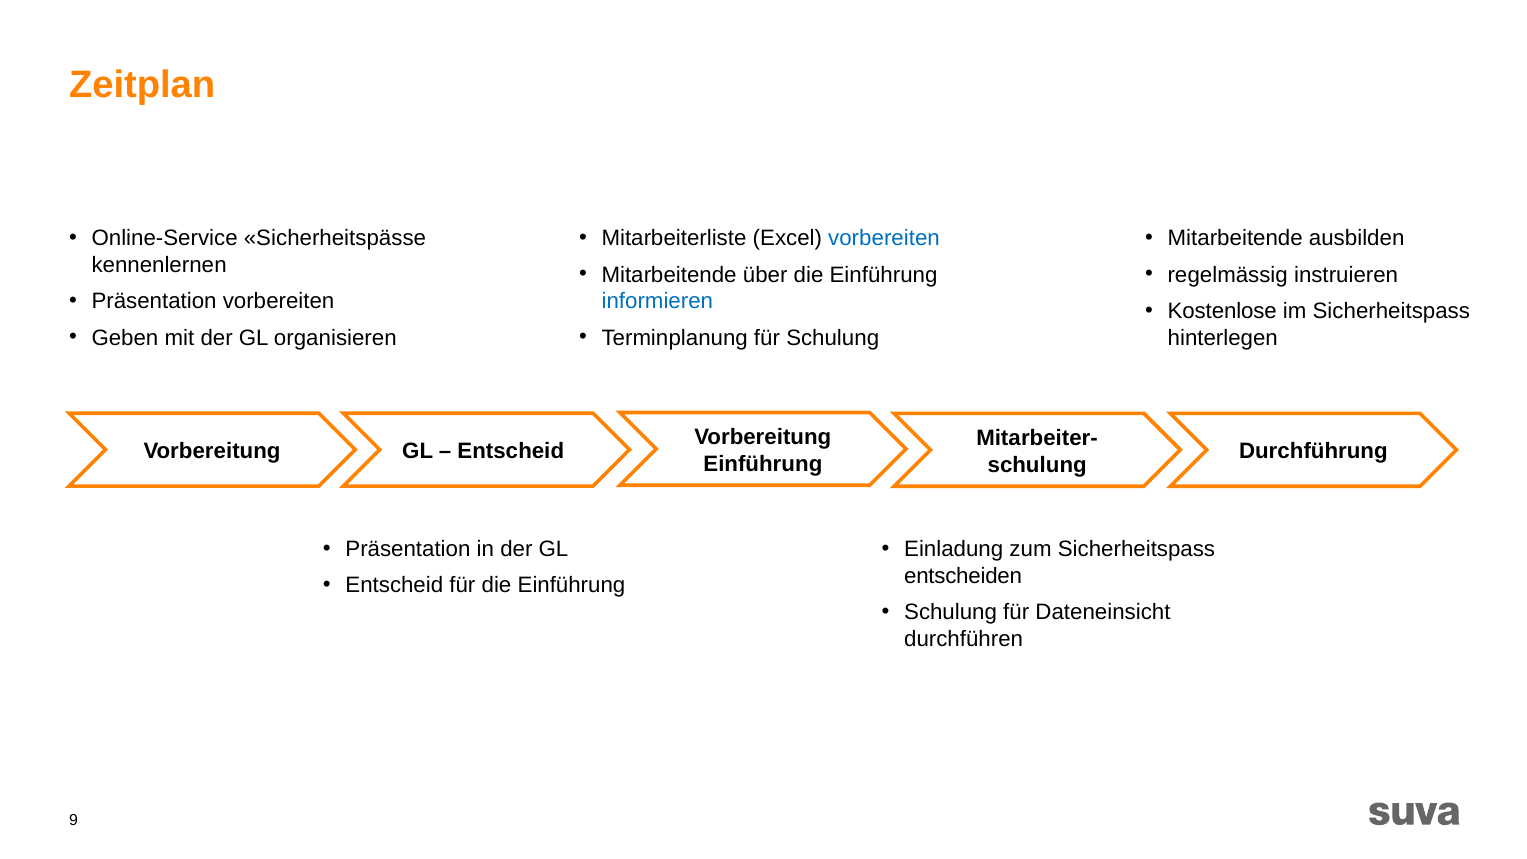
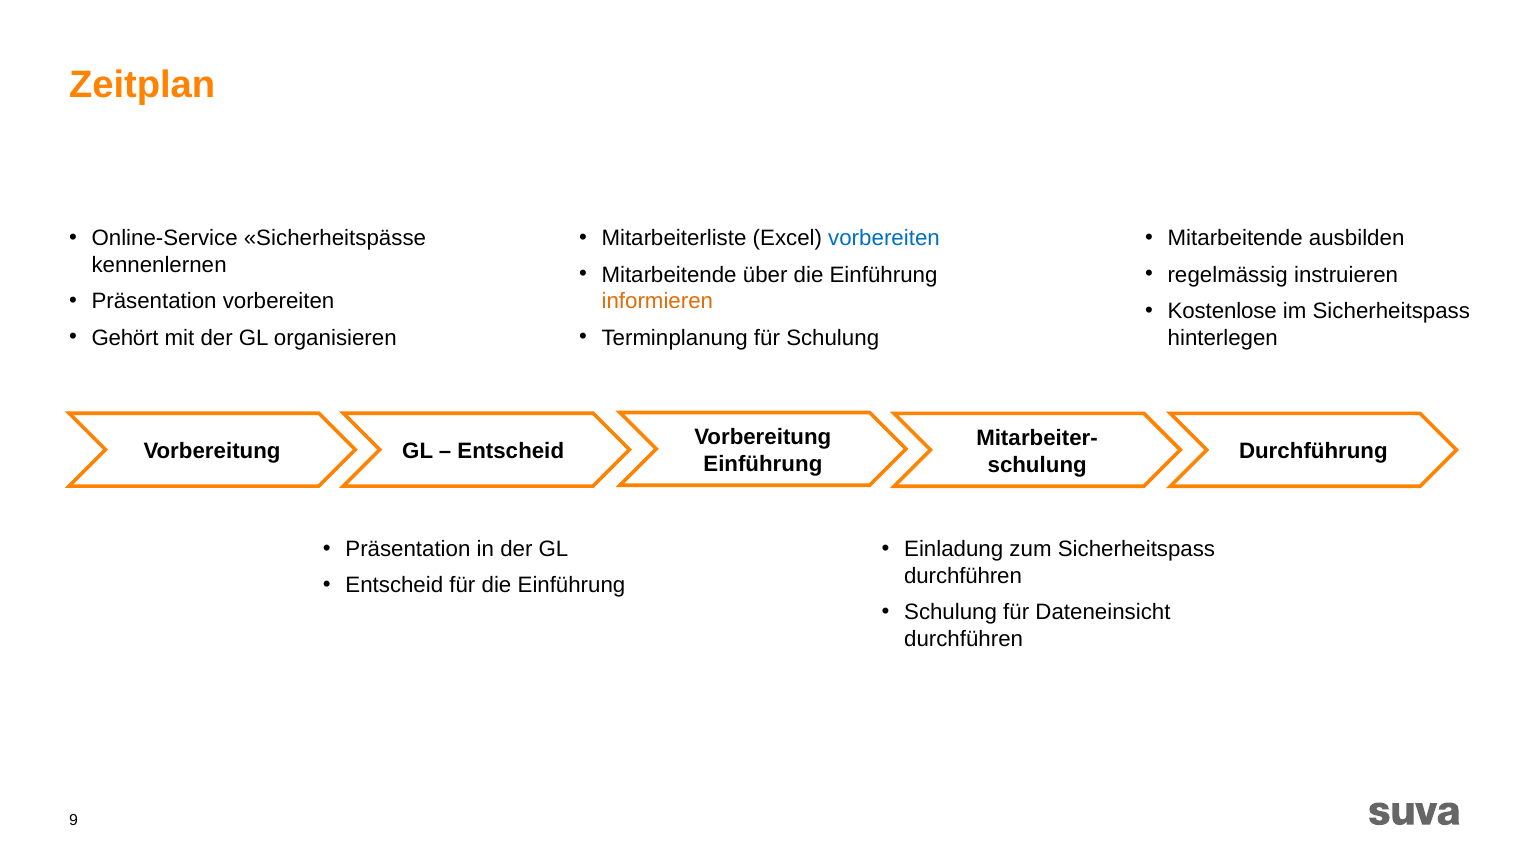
informieren colour: blue -> orange (657, 301)
Geben: Geben -> Gehört (125, 338)
entscheiden: entscheiden -> durchführen (963, 576)
